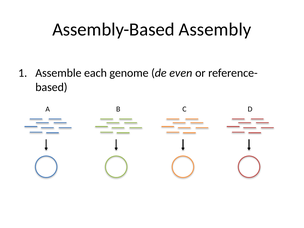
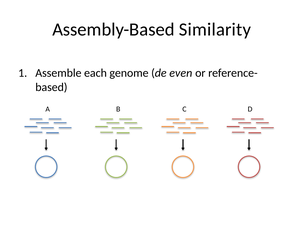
Assembly: Assembly -> Similarity (215, 29)
